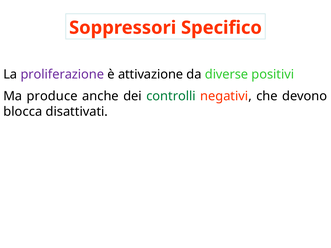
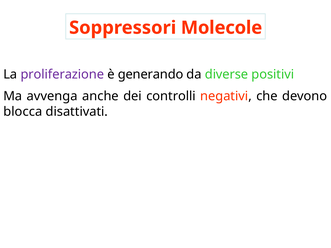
Specifico: Specifico -> Molecole (222, 28)
attivazione: attivazione -> generando (151, 74)
produce: produce -> avvenga (52, 96)
controlli colour: green -> black (171, 96)
